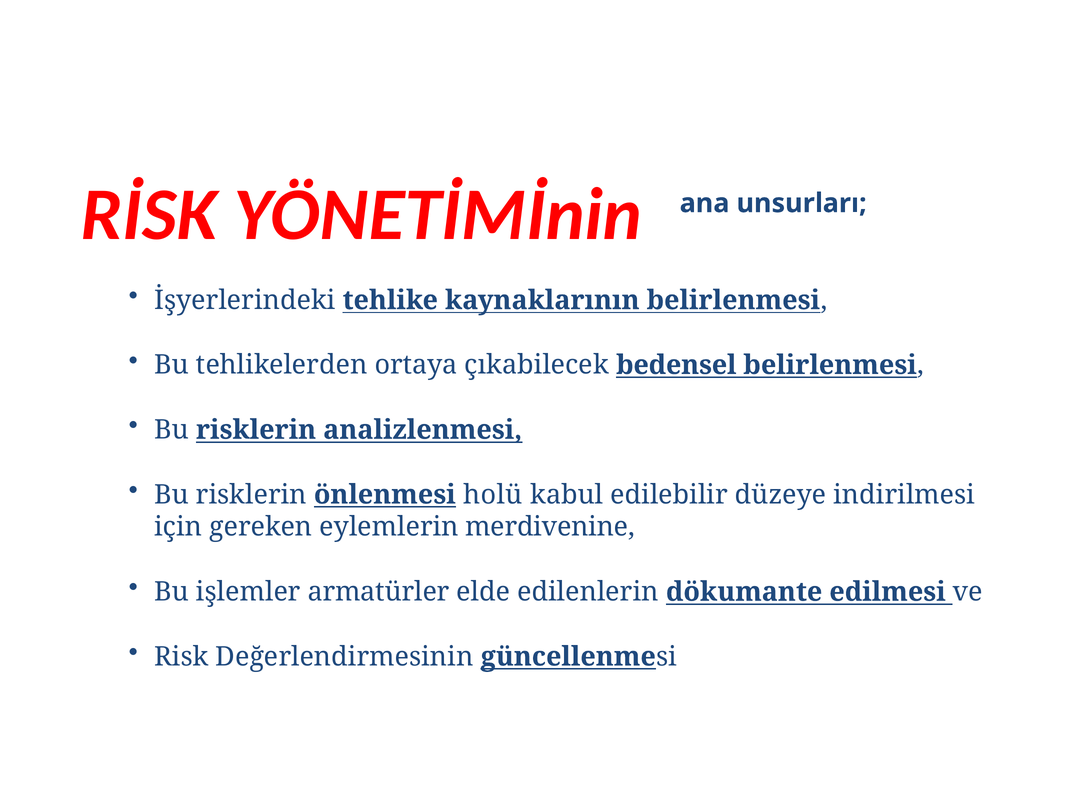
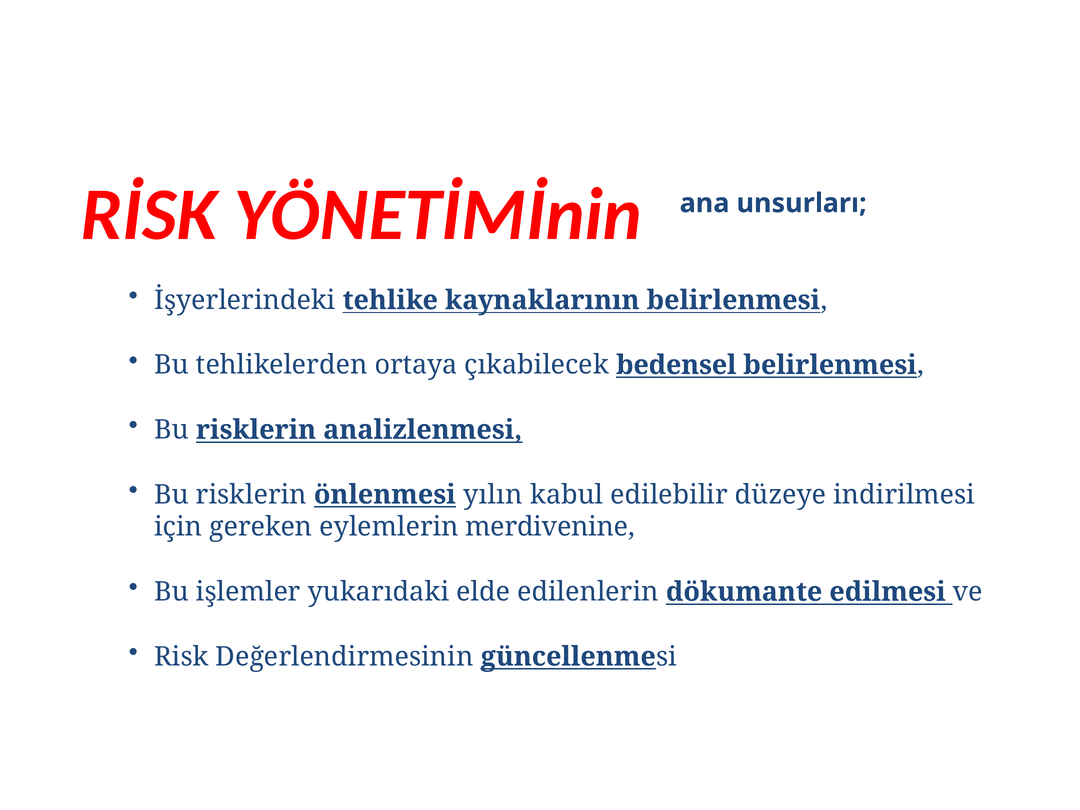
holü: holü -> yılın (493, 495)
armatürler: armatürler -> yukarıdaki (378, 592)
